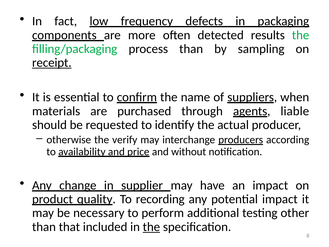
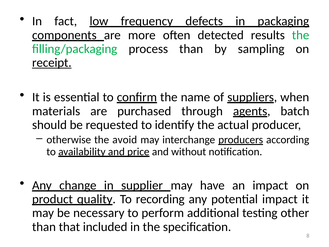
liable: liable -> batch (295, 111)
verify: verify -> avoid (125, 140)
the underline: present -> none (151, 227)
